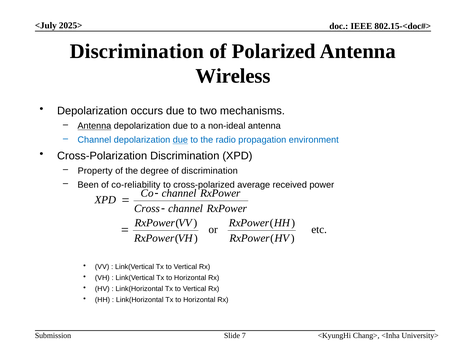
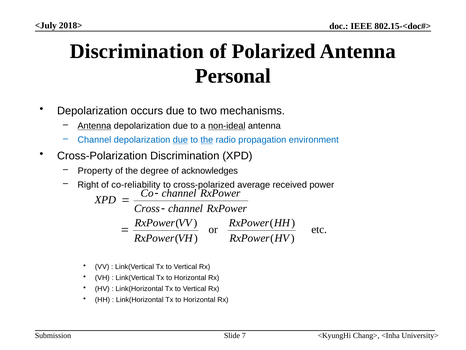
2025>: 2025> -> 2018> (71, 26)
Wireless: Wireless -> Personal (233, 76)
non-ideal underline: none -> present (227, 126)
the underline: none -> present (207, 140)
of discrimination: discrimination -> acknowledges (210, 170)
Been: Been -> Right (88, 184)
